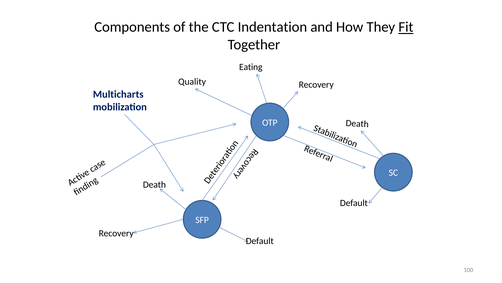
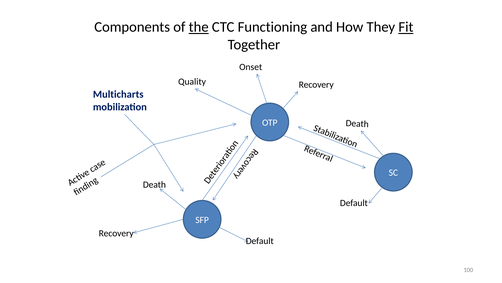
the underline: none -> present (199, 27)
Indentation: Indentation -> Functioning (272, 27)
Eating: Eating -> Onset (251, 67)
